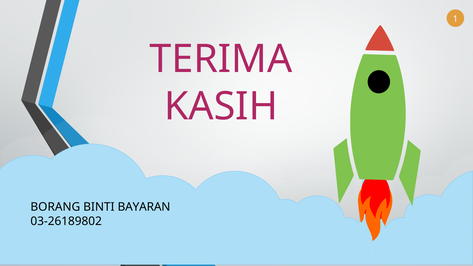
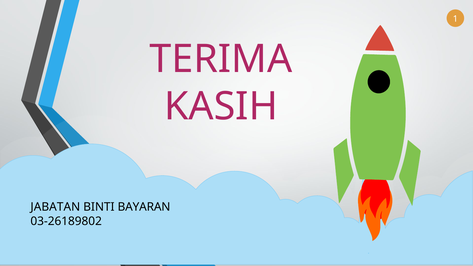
BORANG: BORANG -> JABATAN (55, 207)
